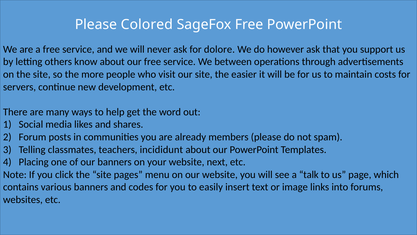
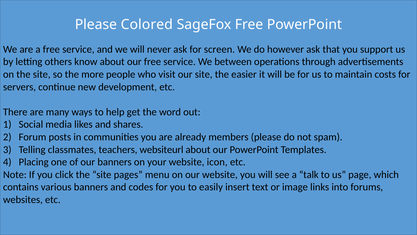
dolore: dolore -> screen (219, 49)
incididunt: incididunt -> websiteurl (161, 149)
next: next -> icon (217, 162)
